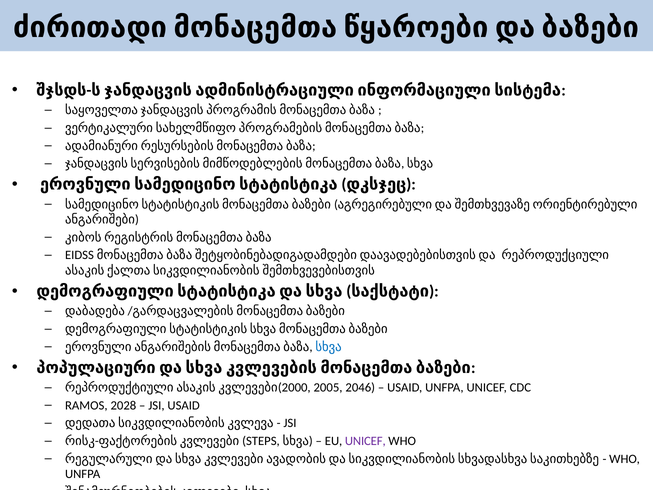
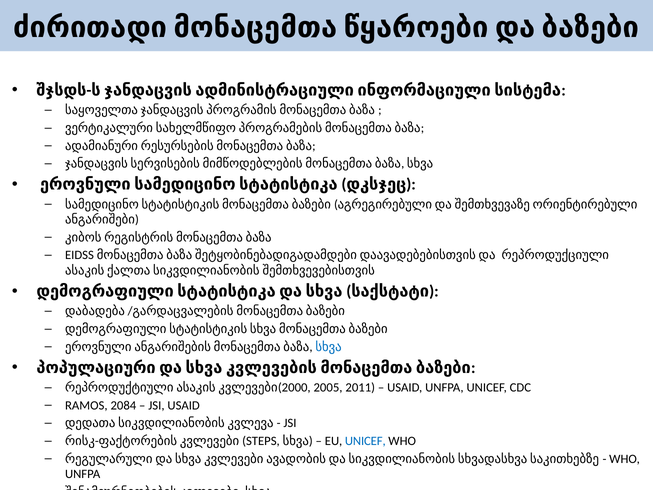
2046: 2046 -> 2011 (360, 387)
2028: 2028 -> 2084 (123, 405)
UNICEF colour: purple -> blue (365, 441)
